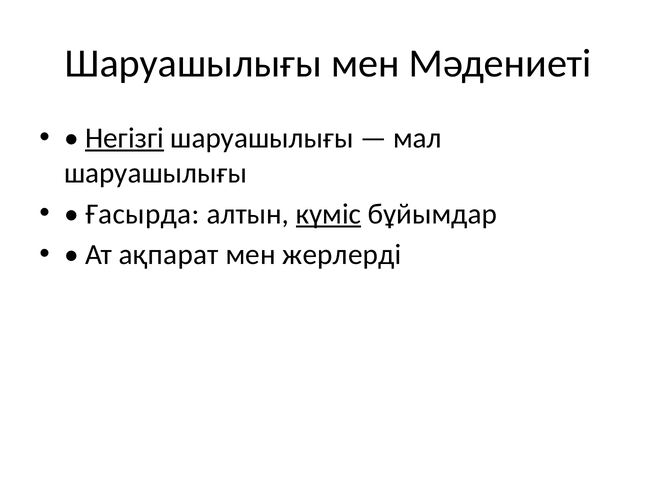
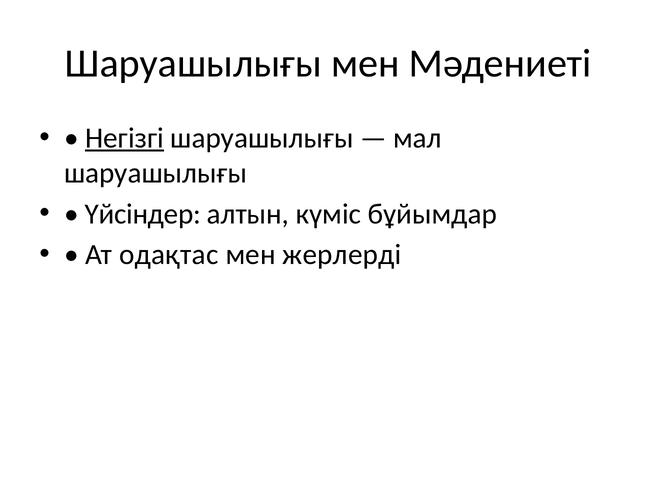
Ғасырда: Ғасырда -> Үйсіндер (143, 214)
күміс underline: present -> none (328, 214)
ақпарат: ақпарат -> одақтас (169, 255)
